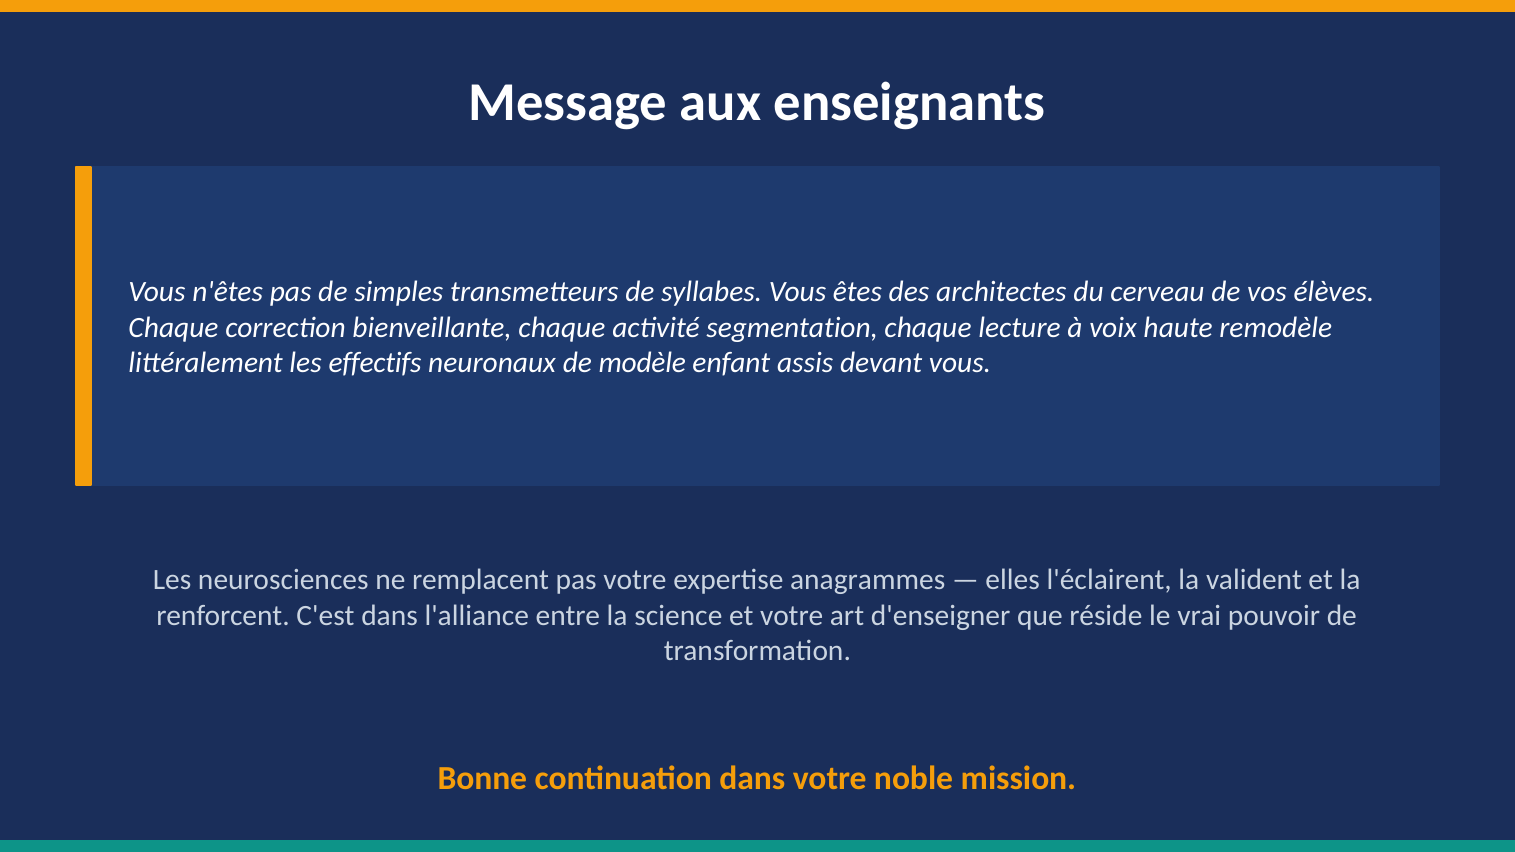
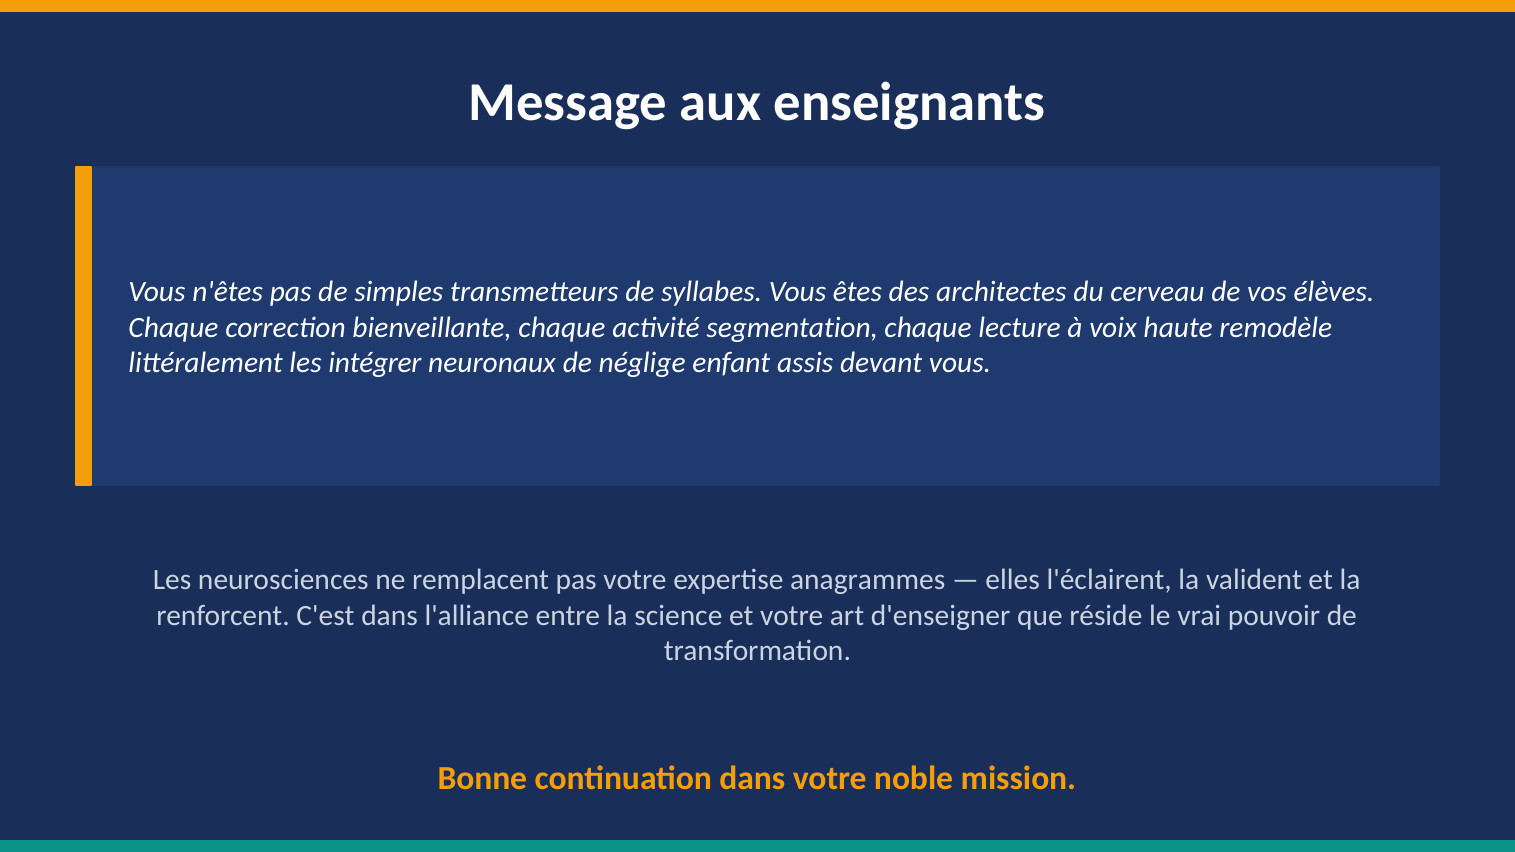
effectifs: effectifs -> intégrer (375, 363)
modèle: modèle -> néglige (642, 363)
